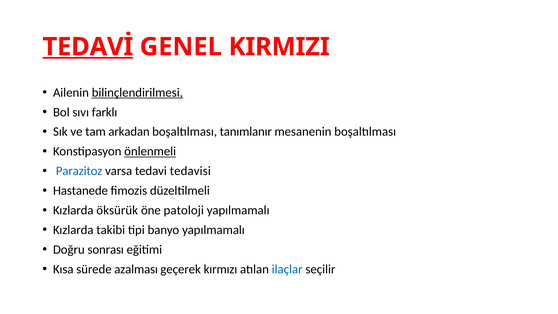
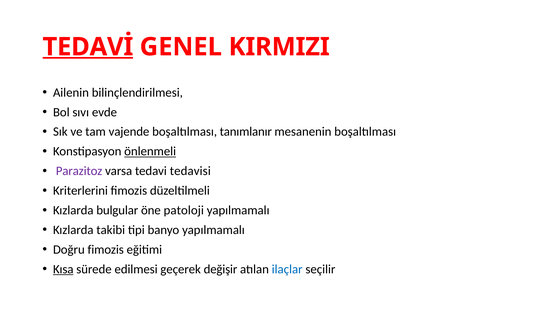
bilinçlendirilmesi underline: present -> none (137, 92)
farklı: farklı -> evde (104, 112)
arkadan: arkadan -> vajende (129, 132)
Parazitoz colour: blue -> purple (79, 171)
Hastanede: Hastanede -> Kriterlerini (80, 191)
öksürük: öksürük -> bulgular (117, 210)
Doğru sonrası: sonrası -> fimozis (106, 249)
Kısa underline: none -> present (63, 269)
azalması: azalması -> edilmesi (136, 269)
kırmızı: kırmızı -> değişir (220, 269)
